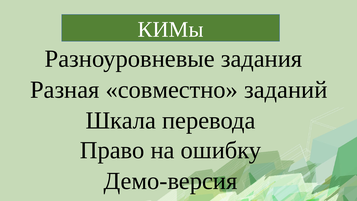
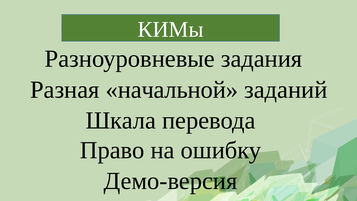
совместно: совместно -> начальной (172, 90)
